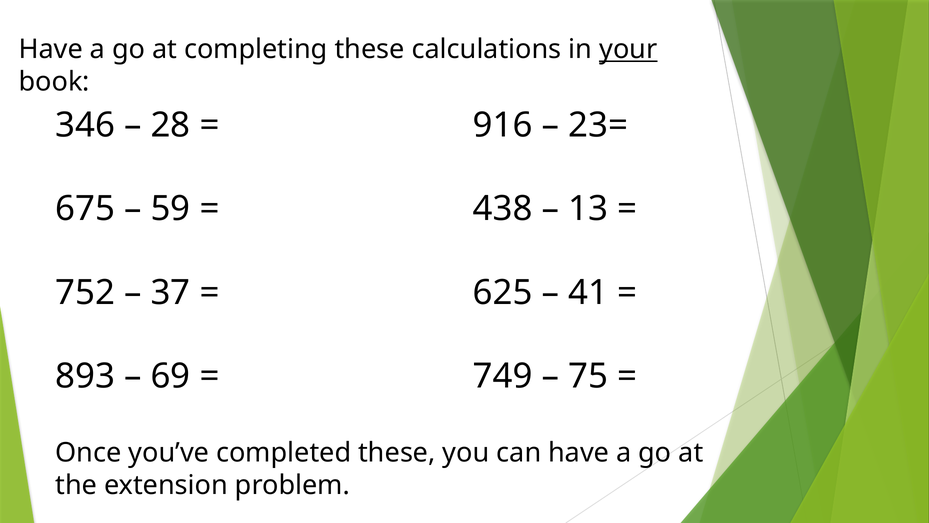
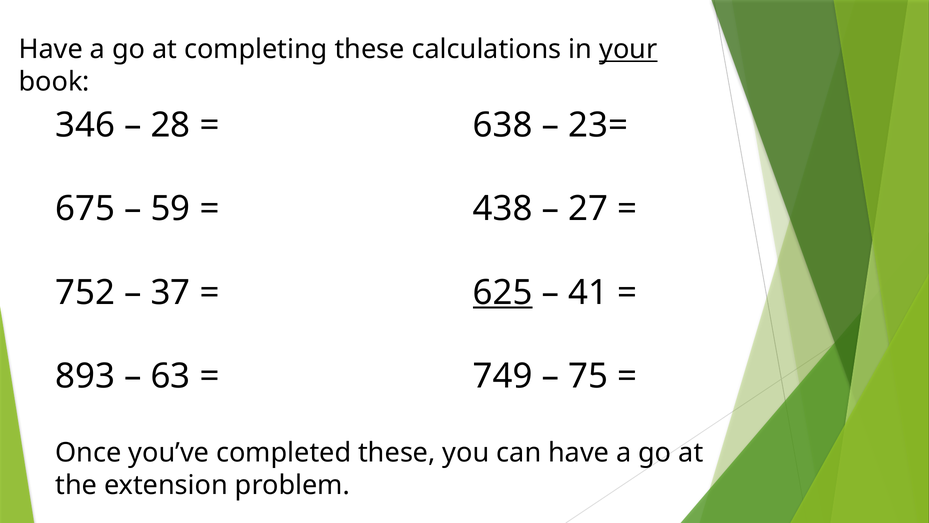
916: 916 -> 638 (503, 125)
13: 13 -> 27 (588, 209)
625 underline: none -> present (503, 292)
69: 69 -> 63 (170, 376)
